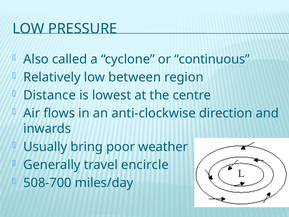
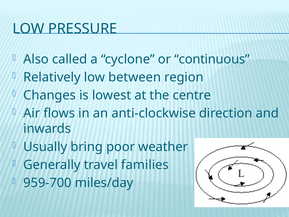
Distance: Distance -> Changes (50, 95)
encircle: encircle -> families (145, 165)
508-700: 508-700 -> 959-700 (47, 183)
